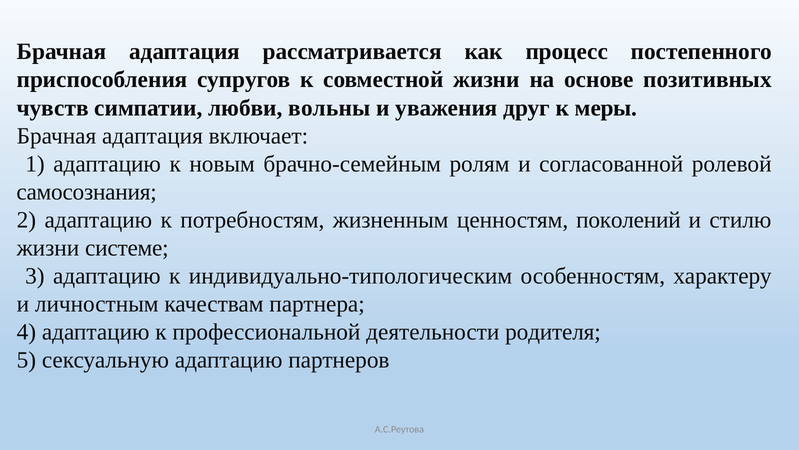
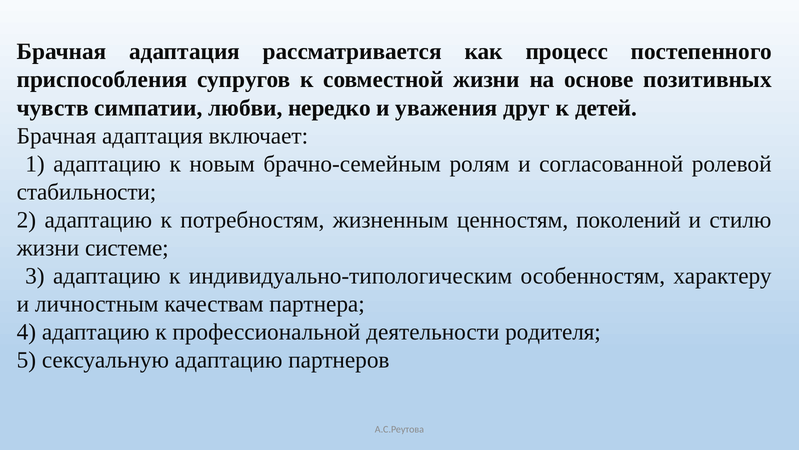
вольны: вольны -> нередко (329, 108)
меры: меры -> детей (606, 108)
самосознания: самосознания -> стабильности (87, 192)
